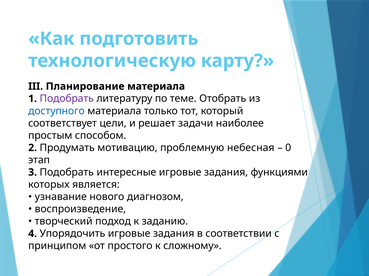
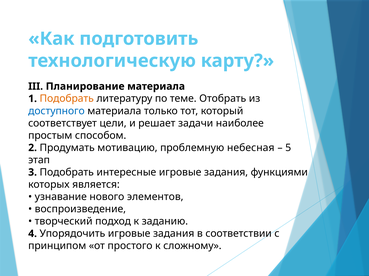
Подобрать colour: purple -> orange (67, 99)
0: 0 -> 5 (288, 148)
диагнозом: диагнозом -> элементов (155, 197)
